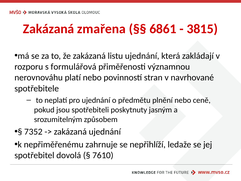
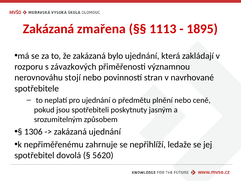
6861: 6861 -> 1113 (163, 29)
3815: 3815 -> 1895 (202, 29)
listu: listu -> bylo (115, 56)
formulářová: formulářová -> závazkových (74, 67)
platí: platí -> stojí (73, 77)
7352: 7352 -> 1306 (33, 132)
7610: 7610 -> 5620 (103, 155)
